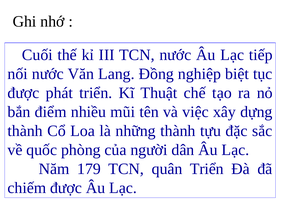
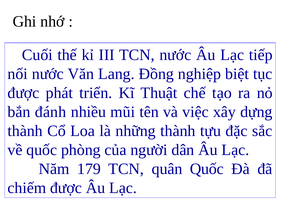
điểm: điểm -> đánh (51, 112)
quân Triển: Triển -> Quốc (207, 169)
